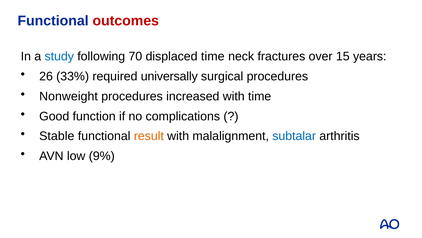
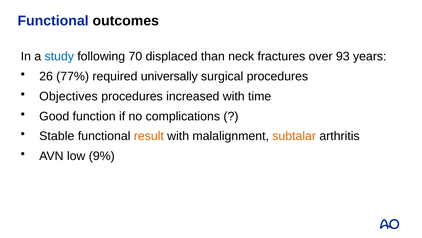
outcomes colour: red -> black (126, 21)
displaced time: time -> than (213, 56)
15: 15 -> 93 (343, 56)
33%: 33% -> 77% (73, 76)
Nonweight: Nonweight -> Objectives (69, 96)
subtalar colour: blue -> orange (294, 136)
